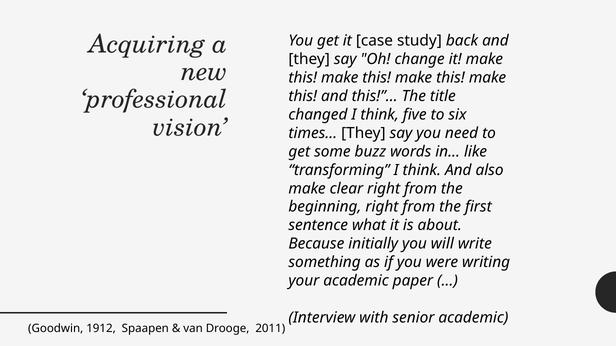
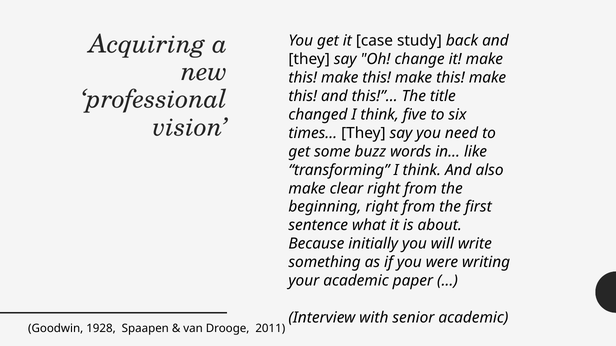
1912: 1912 -> 1928 (101, 329)
